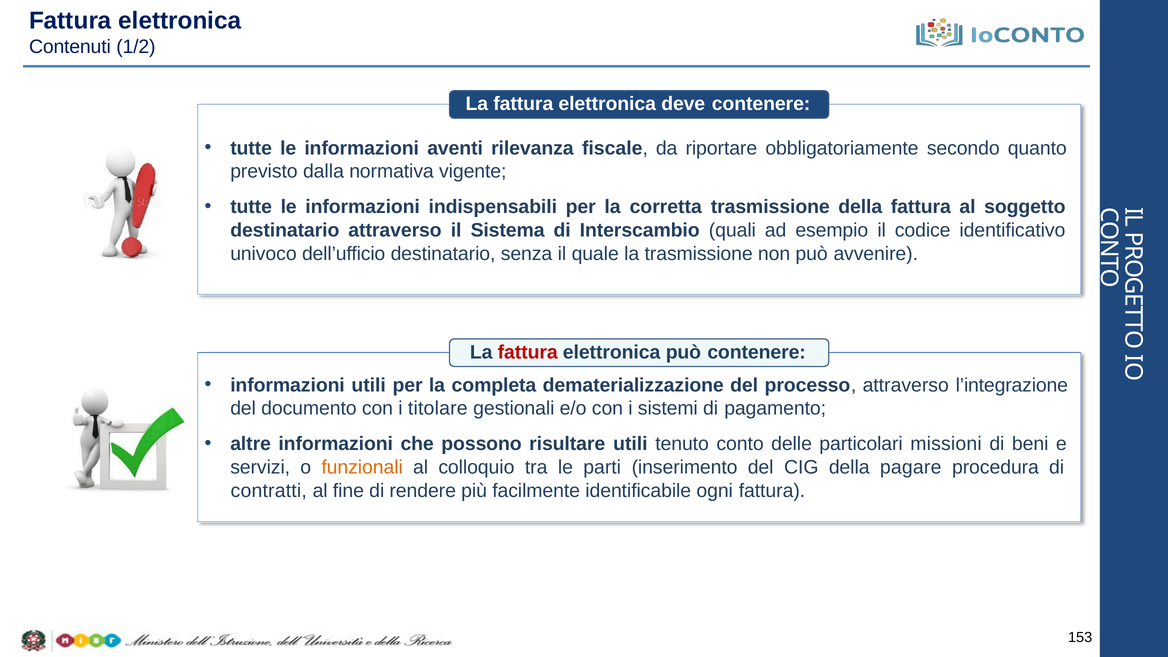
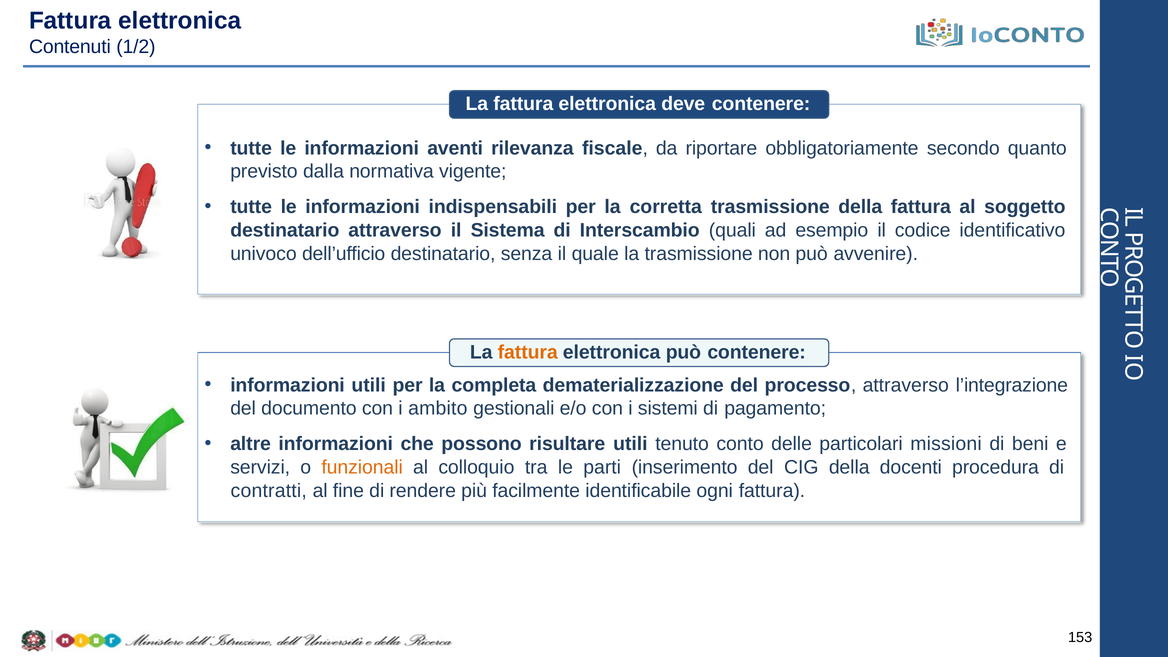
fattura colour: red -> orange (528, 352)
titolare: titolare -> ambito (438, 409)
pagare: pagare -> docenti (911, 467)
